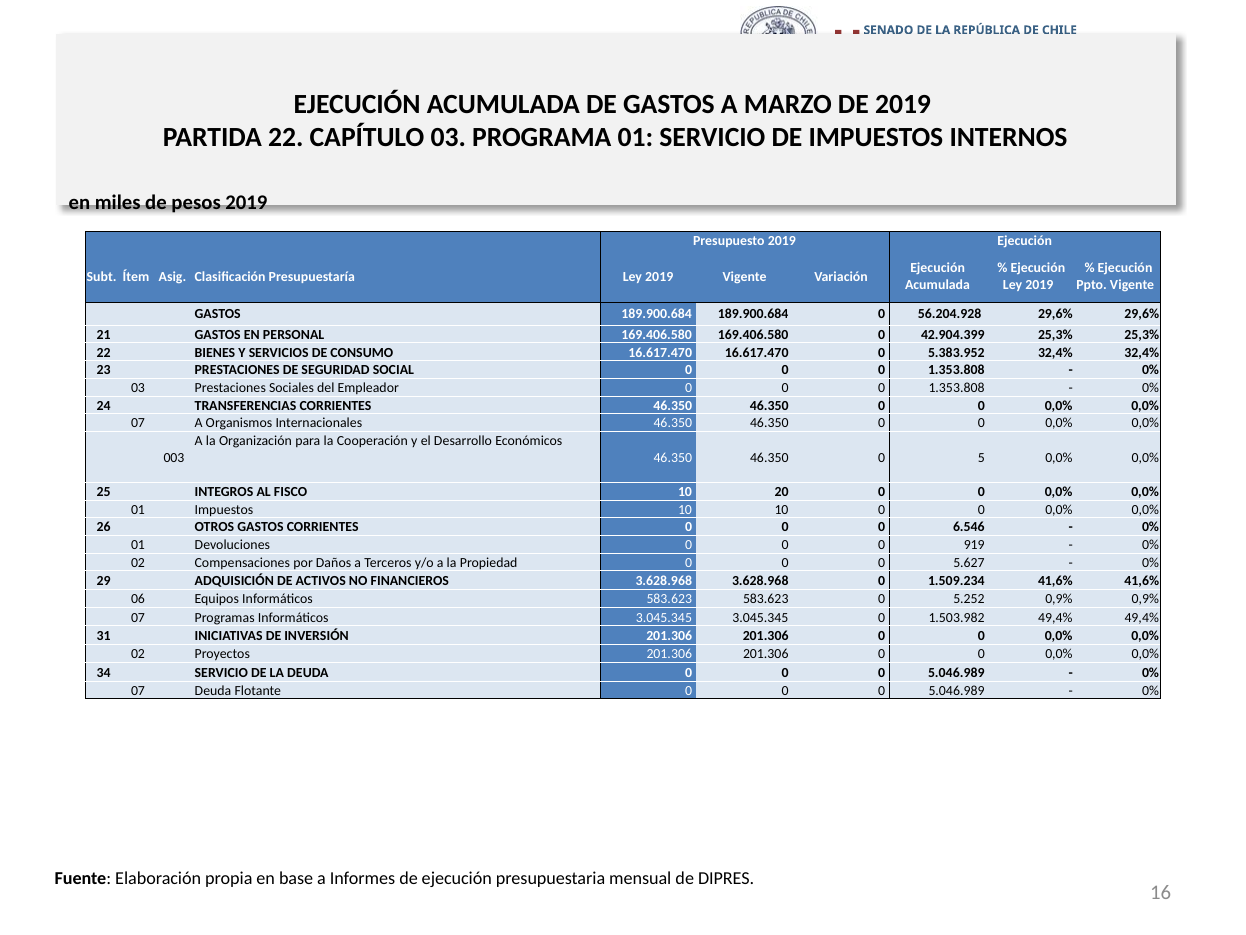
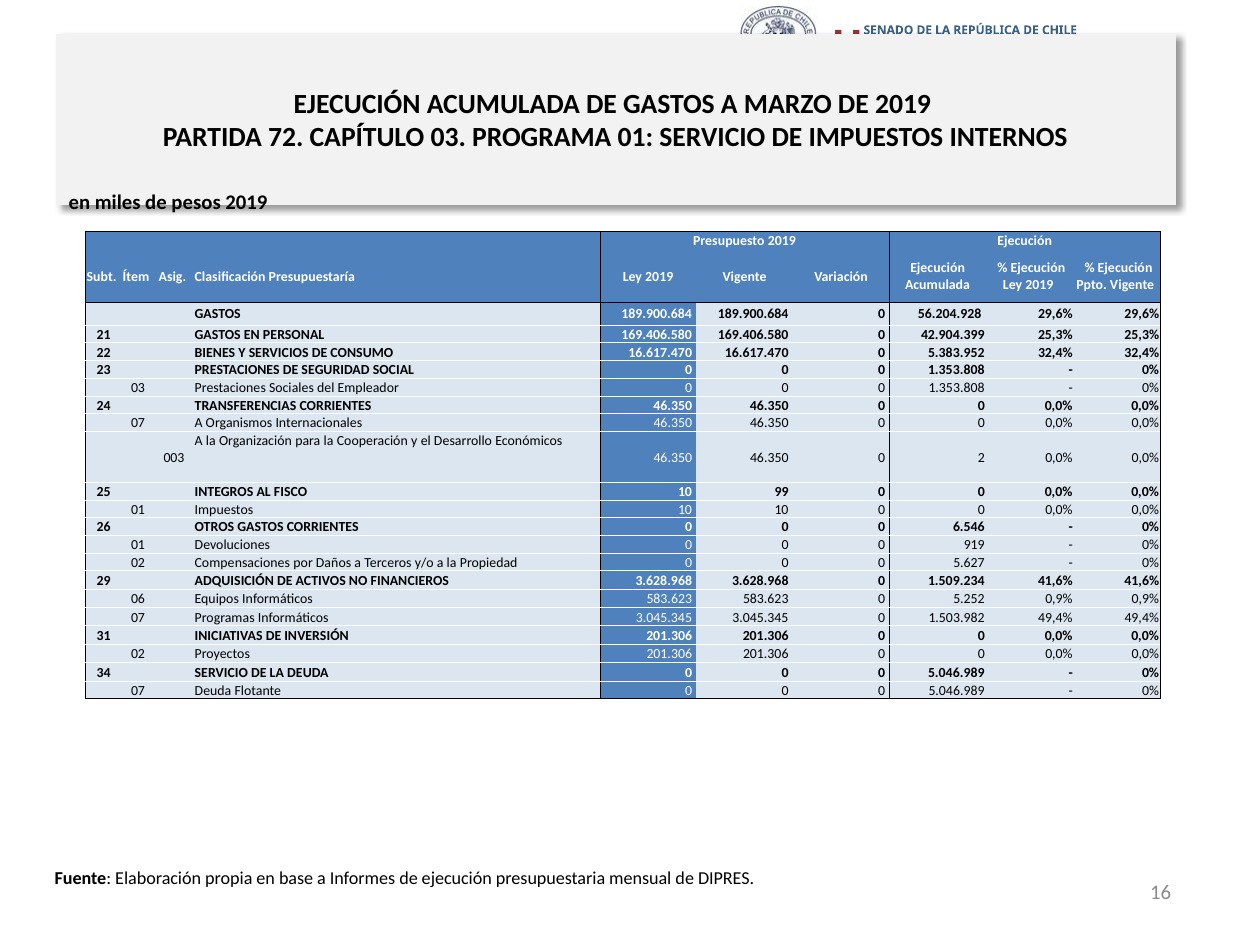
PARTIDA 22: 22 -> 72 (286, 138)
5: 5 -> 2 (981, 457)
20: 20 -> 99 (782, 492)
